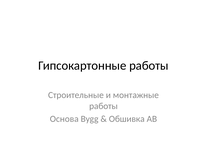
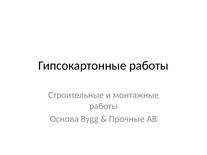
Обшивка: Обшивка -> Прочные (127, 119)
